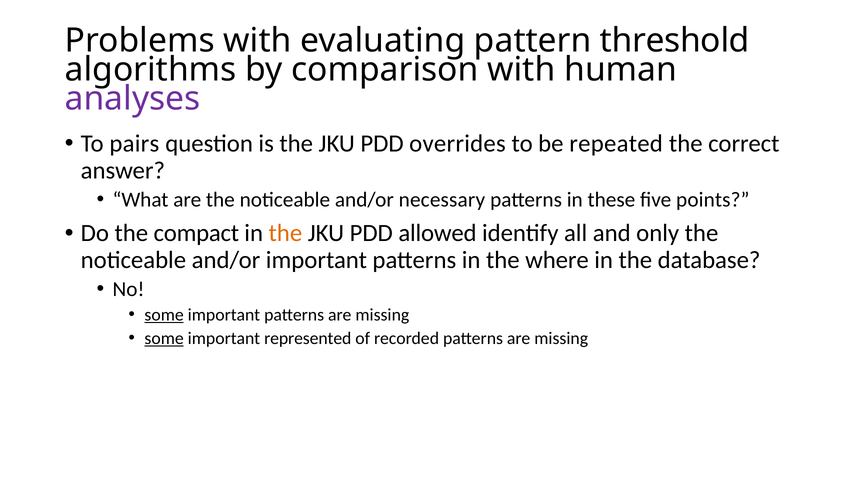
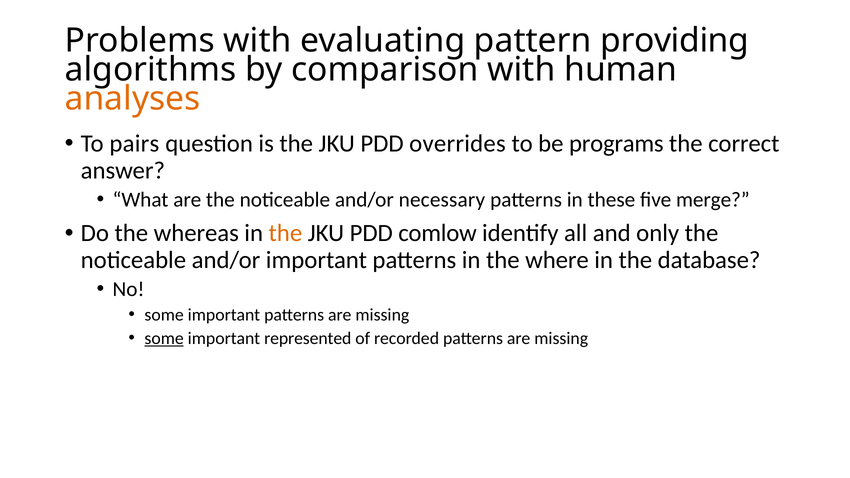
threshold: threshold -> providing (675, 41)
analyses colour: purple -> orange (133, 99)
repeated: repeated -> programs (616, 144)
points: points -> merge (713, 200)
compact: compact -> whereas (196, 233)
allowed: allowed -> comlow (438, 233)
some underline: present -> none (164, 315)
